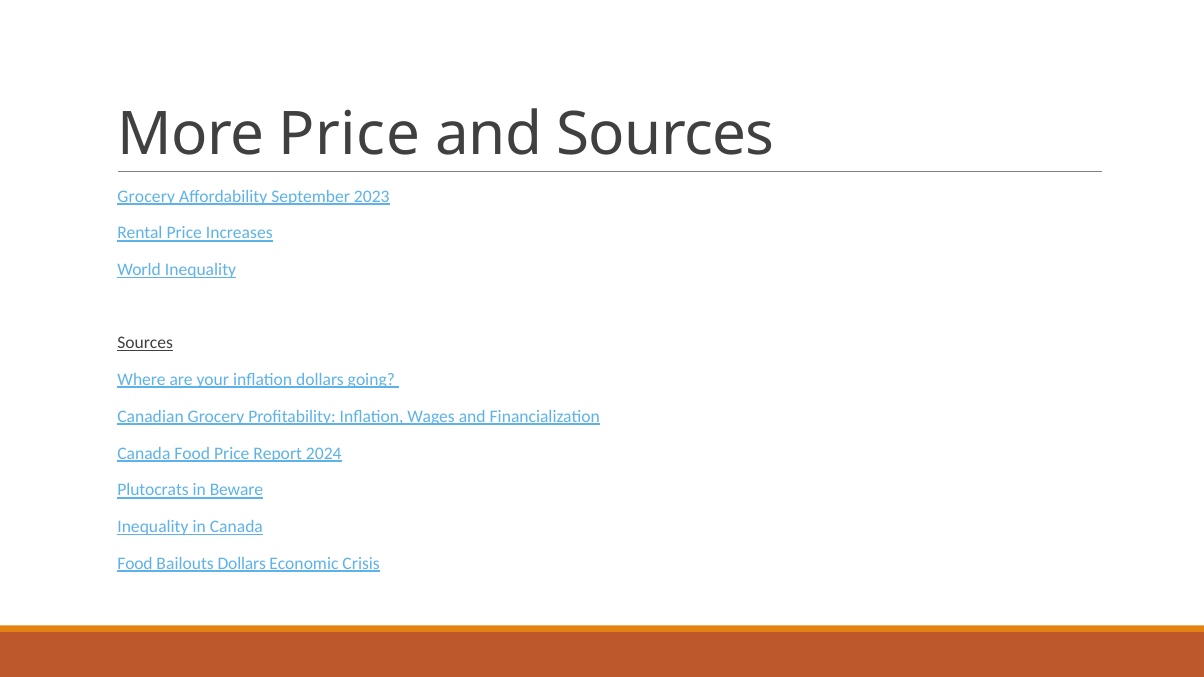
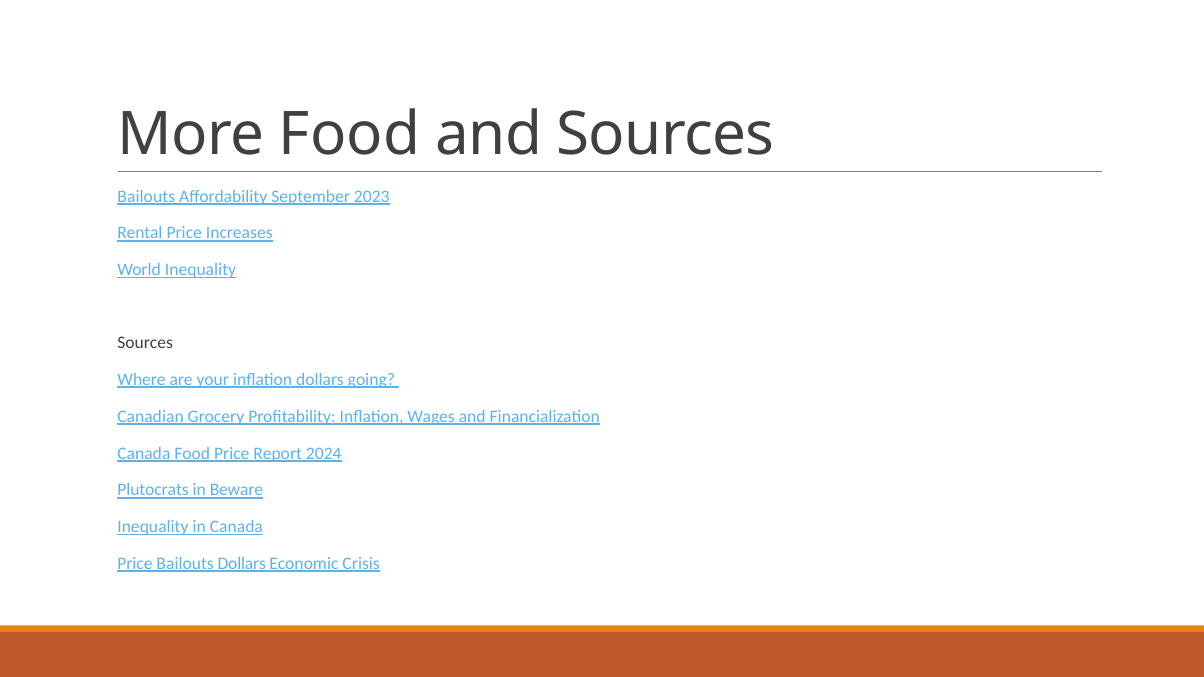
More Price: Price -> Food (350, 135)
Grocery: Grocery -> Bailouts (146, 196)
Sources underline: present -> none (145, 343)
Food: Food -> Price (135, 564)
